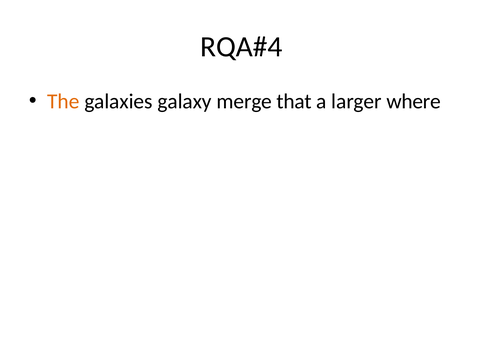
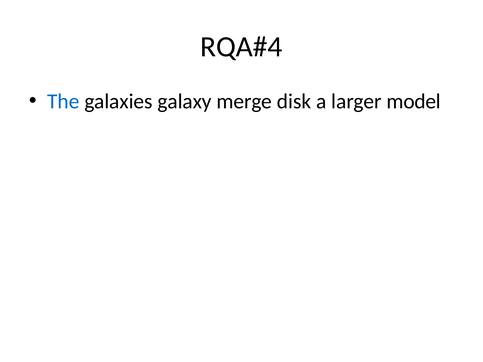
The colour: orange -> blue (63, 101)
that: that -> disk (294, 101)
where: where -> model (414, 101)
